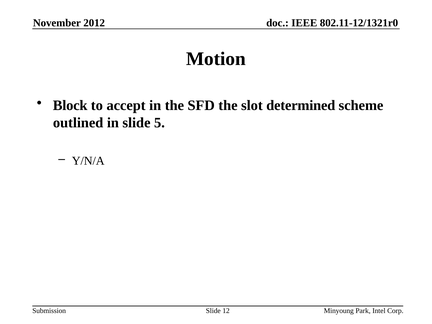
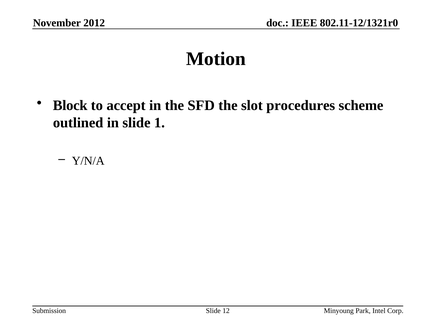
determined: determined -> procedures (301, 105)
5: 5 -> 1 (159, 123)
